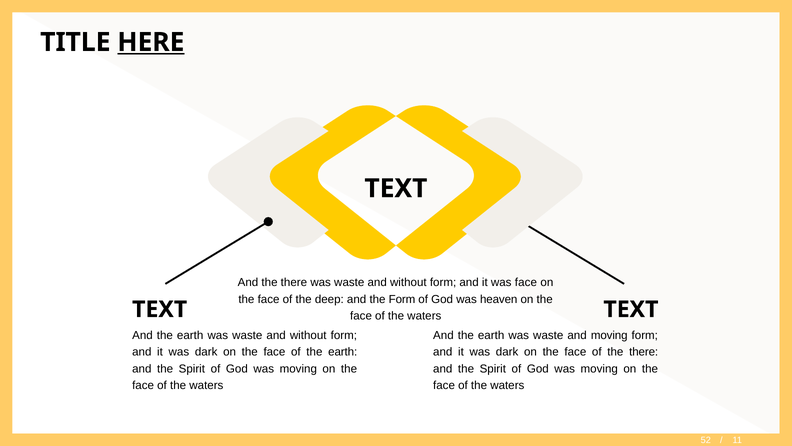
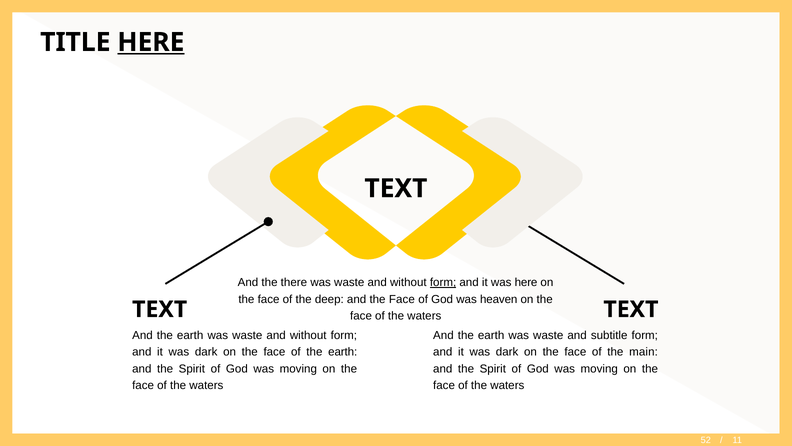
form underline: none -> present (443, 282)
was face: face -> here (526, 282)
and the Form: Form -> Face (402, 299)
and moving: moving -> subtitle (609, 335)
of the there: there -> main (644, 352)
